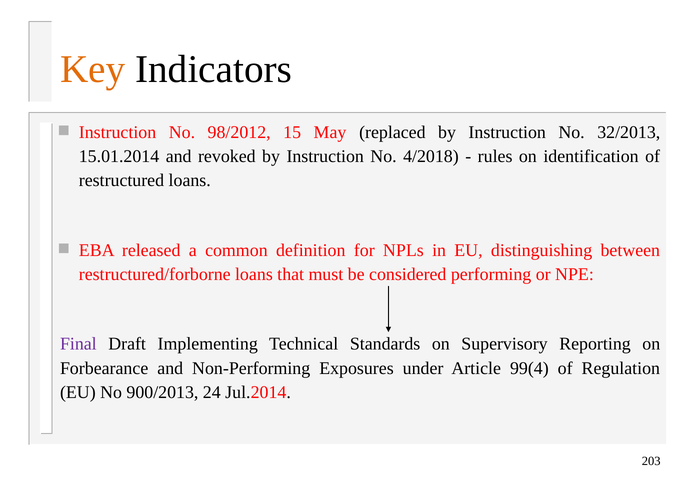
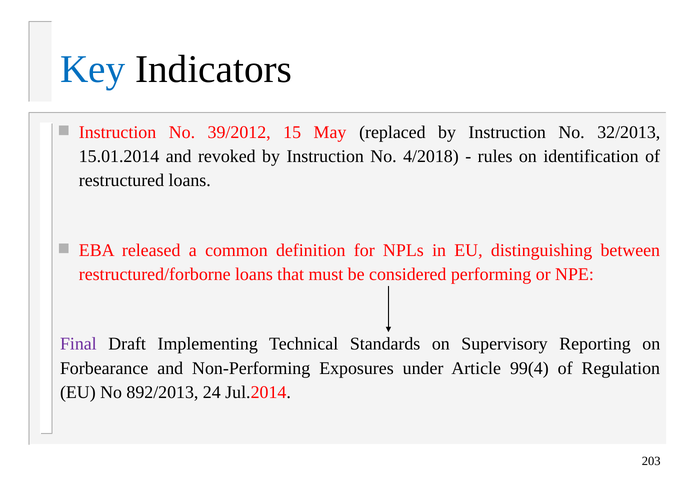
Key colour: orange -> blue (93, 69)
98/2012: 98/2012 -> 39/2012 (239, 132)
900/2013: 900/2013 -> 892/2013 (162, 392)
